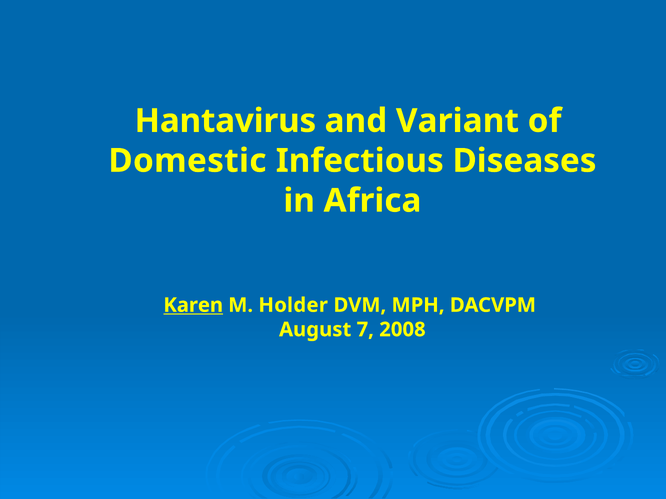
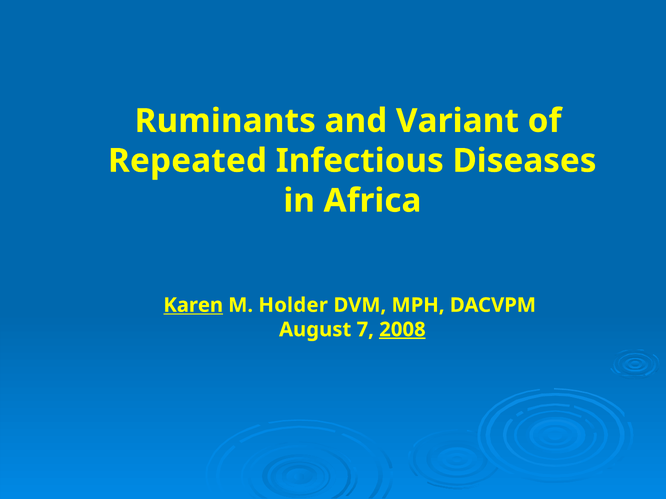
Hantavirus: Hantavirus -> Ruminants (225, 121)
Domestic: Domestic -> Repeated (187, 161)
2008 underline: none -> present (402, 330)
